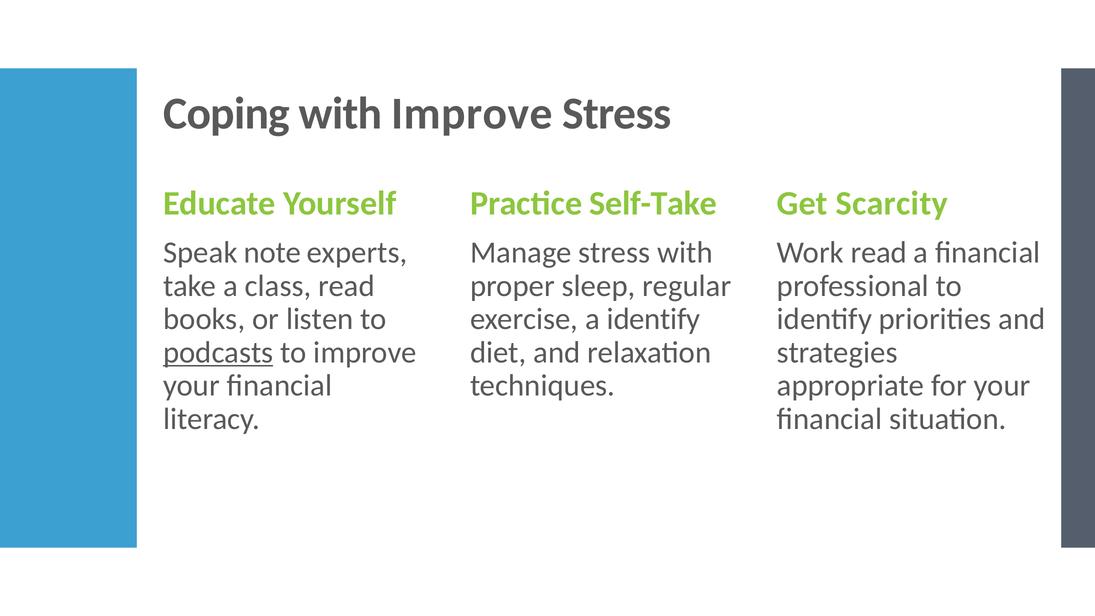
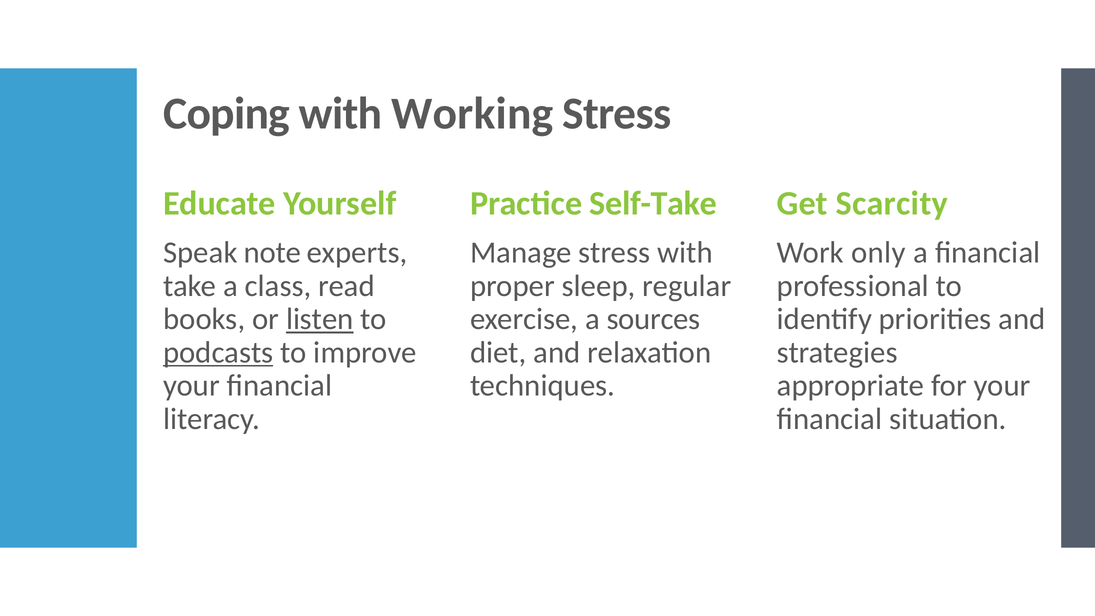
with Improve: Improve -> Working (472, 114)
Work read: read -> only (878, 253)
listen underline: none -> present (320, 319)
a identify: identify -> sources (653, 319)
